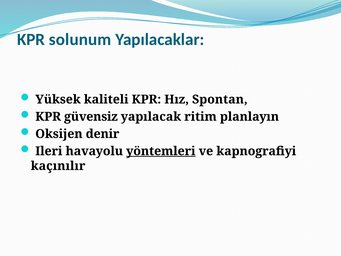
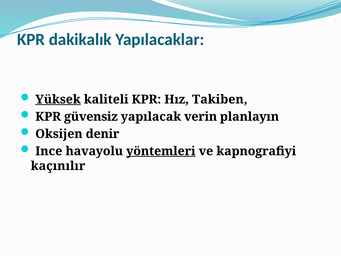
solunum: solunum -> dakikalık (80, 39)
Yüksek underline: none -> present (58, 99)
Spontan: Spontan -> Takiben (220, 99)
ritim: ritim -> verin (201, 117)
Ileri: Ileri -> Ince (49, 151)
